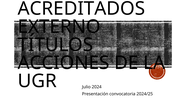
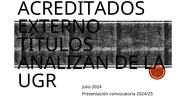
ACCIONES: ACCIONES -> ANALIZAN (63, 63)
